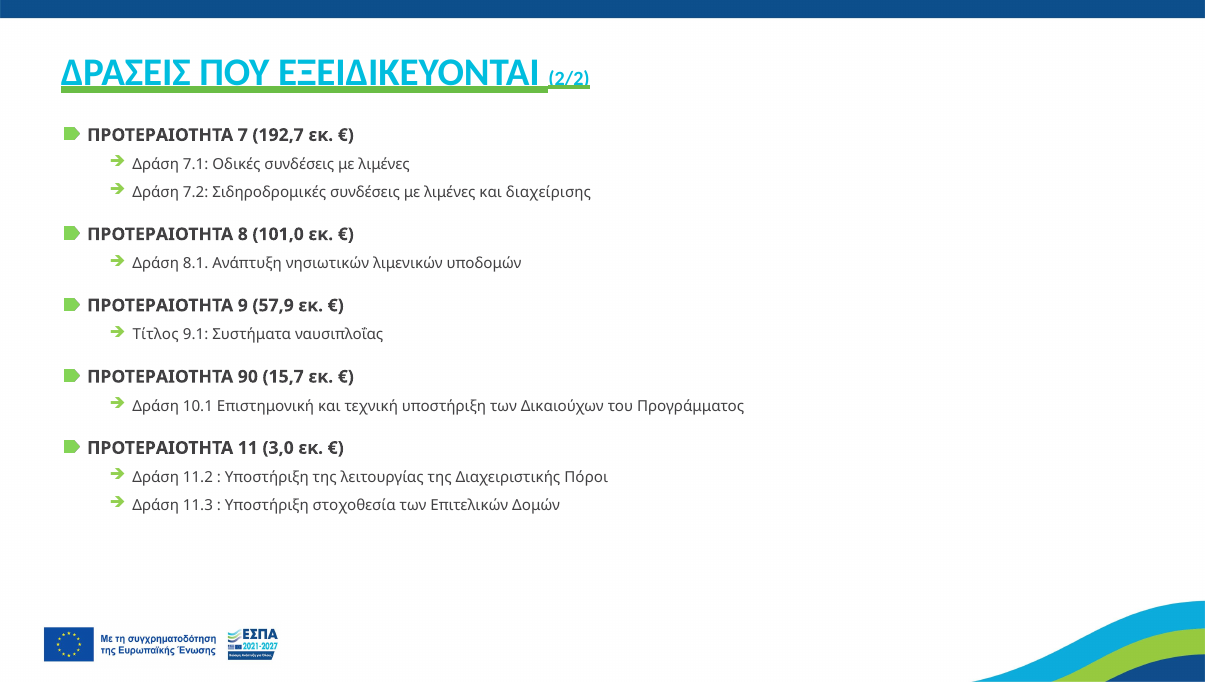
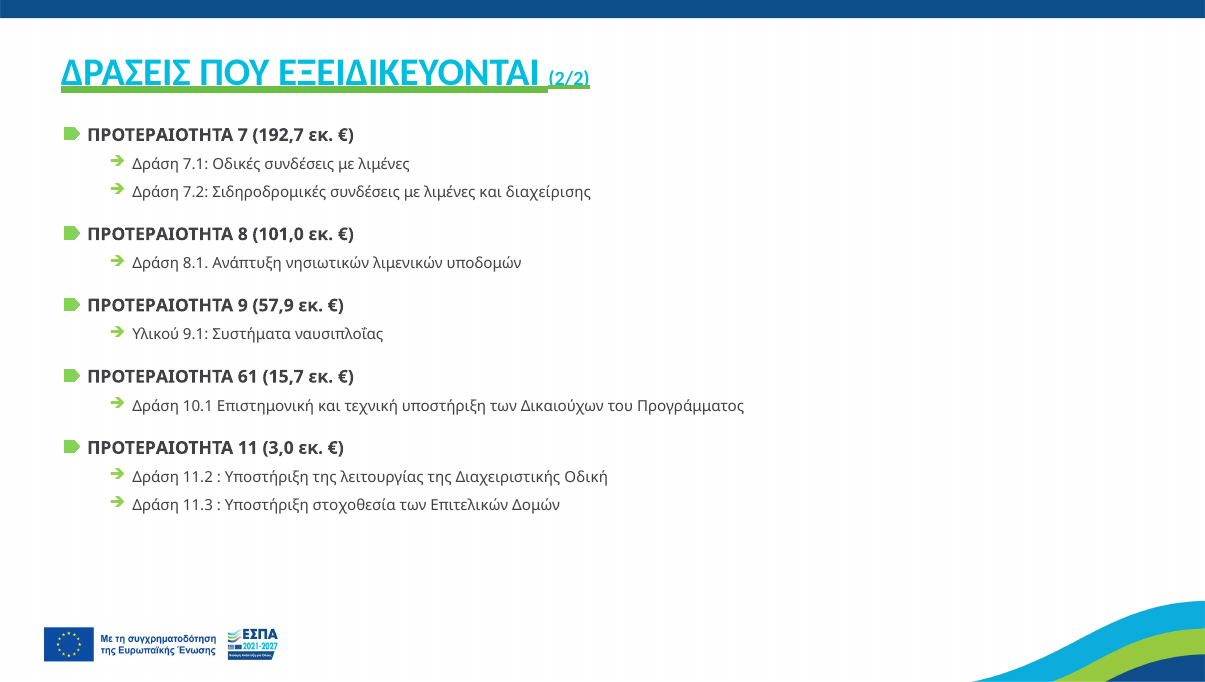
Τίτλος: Τίτλος -> Υλικού (156, 335)
90: 90 -> 61 (248, 377)
Πόροι: Πόροι -> Οδική (586, 477)
